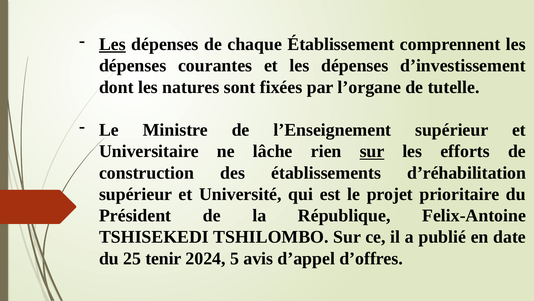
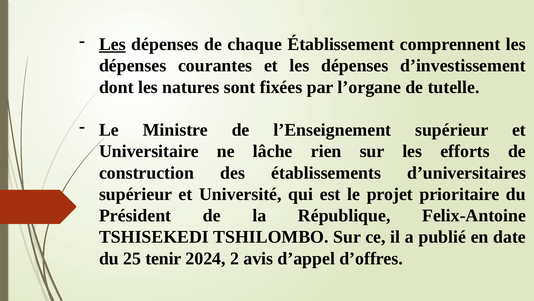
sur underline: present -> none (372, 151)
d’réhabilitation: d’réhabilitation -> d’universitaires (467, 172)
5: 5 -> 2 (235, 258)
